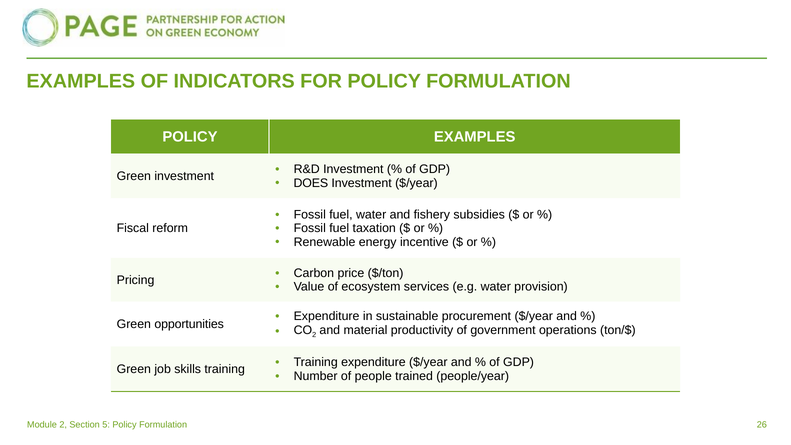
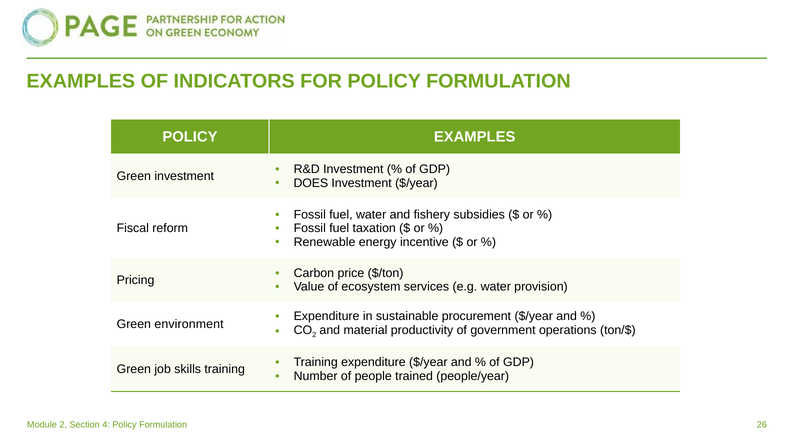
opportunities: opportunities -> environment (189, 324)
5: 5 -> 4 (106, 425)
